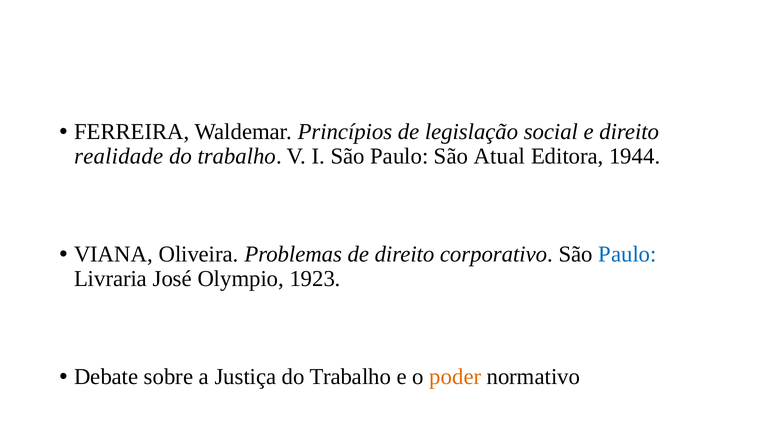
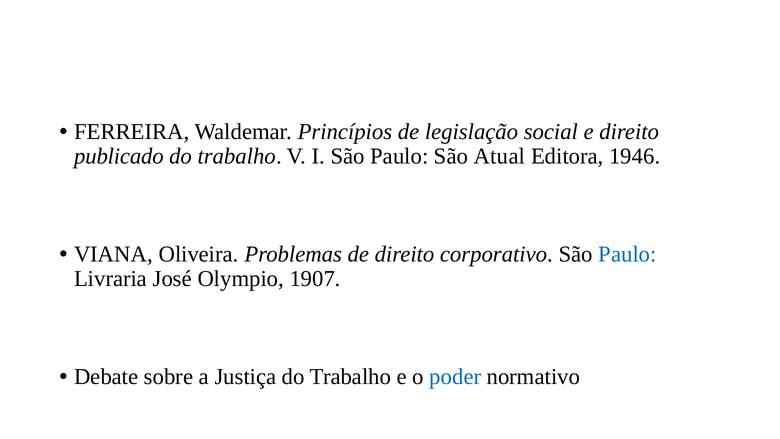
realidade: realidade -> publicado (119, 156)
1944: 1944 -> 1946 (635, 156)
1923: 1923 -> 1907 (315, 279)
poder colour: orange -> blue (455, 377)
